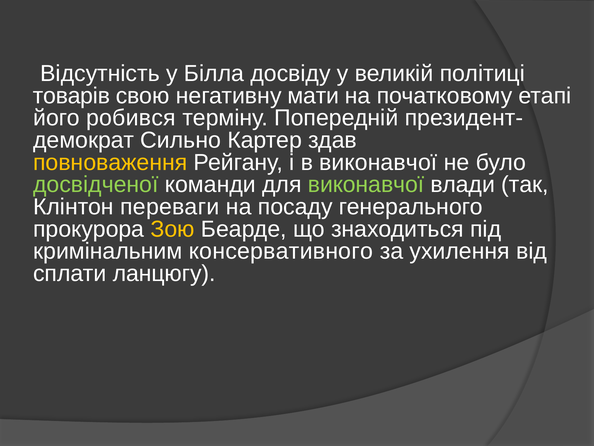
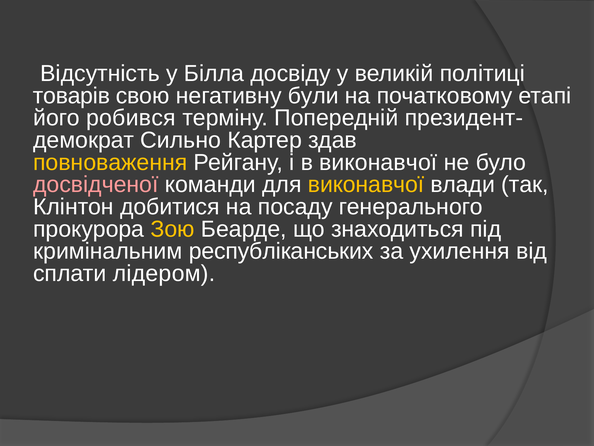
мати: мати -> були (313, 96)
досвідченої colour: light green -> pink (96, 184)
виконавчої colour: light green -> yellow (366, 184)
переваги: переваги -> добитися (170, 207)
консервативного: консервативного -> республіканських (281, 251)
ланцюгу: ланцюгу -> лідером (164, 273)
